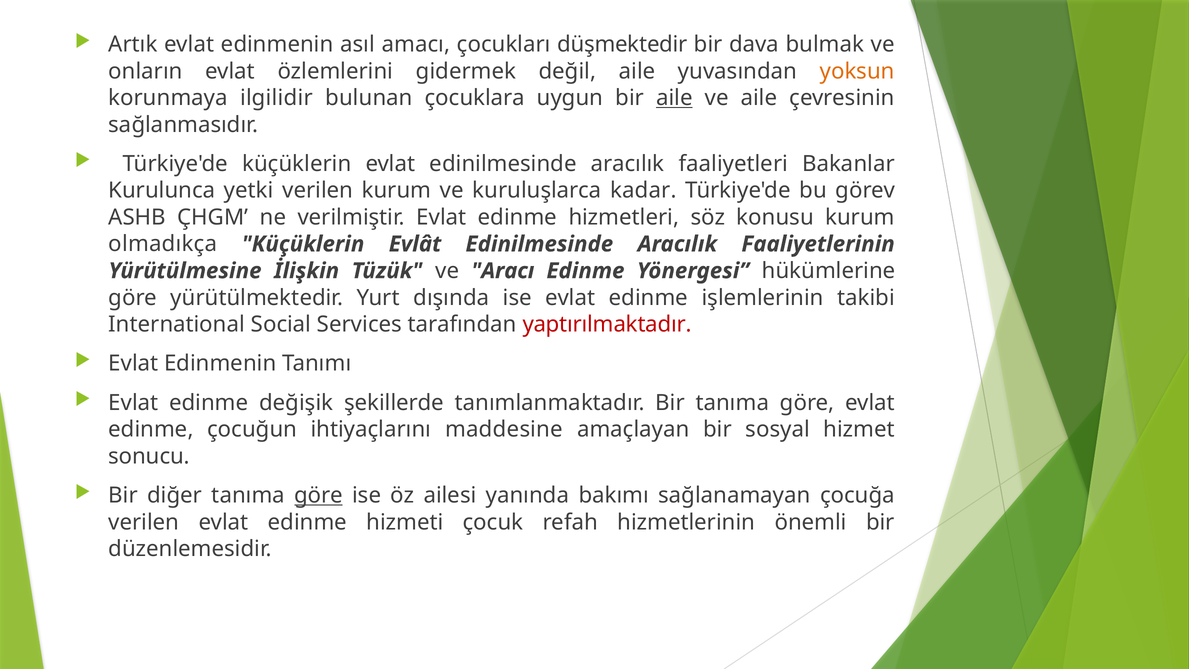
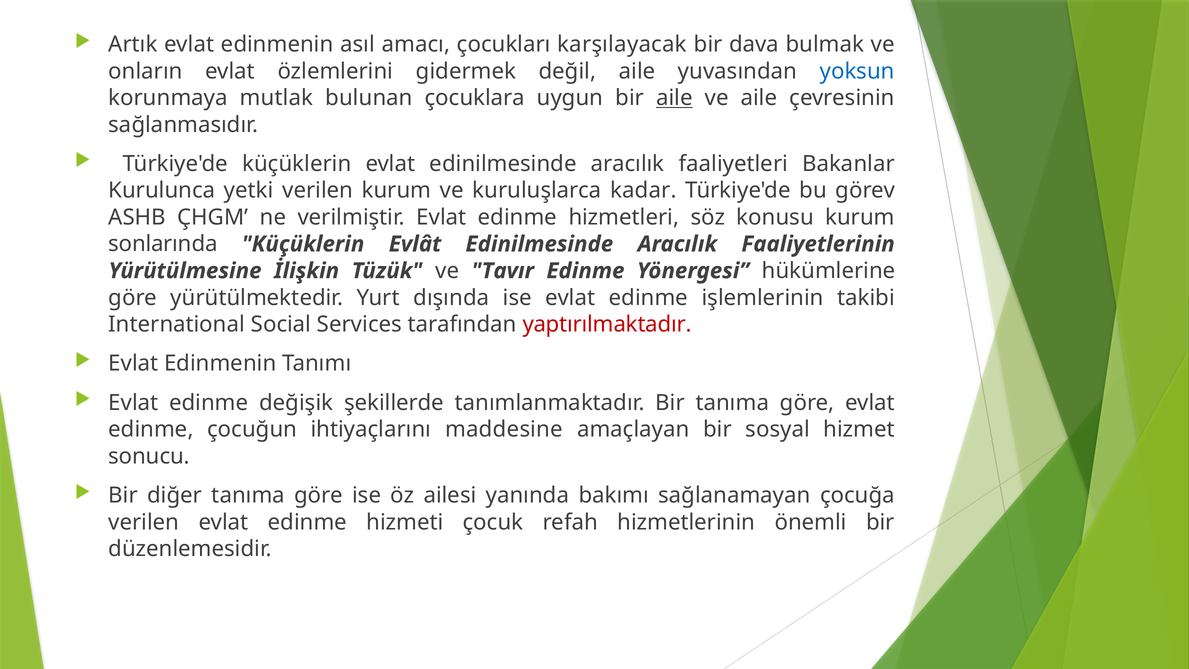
düşmektedir: düşmektedir -> karşılayacak (622, 44)
yoksun colour: orange -> blue (857, 71)
ilgilidir: ilgilidir -> mutlak (277, 98)
olmadıkça: olmadıkça -> sonlarında (163, 244)
Aracı: Aracı -> Tavır (503, 271)
göre underline: present -> none (319, 495)
